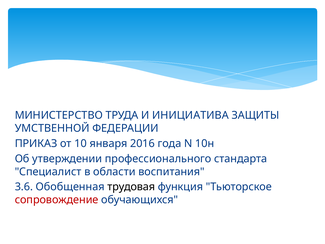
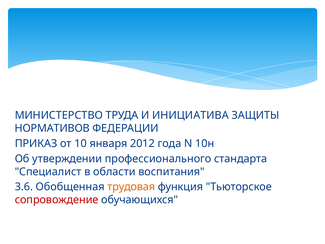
УМСТВЕННОЙ: УМСТВЕННОЙ -> НОРМАТИВОВ (52, 128)
2016: 2016 -> 2012 (143, 143)
трудовая colour: black -> orange (131, 187)
